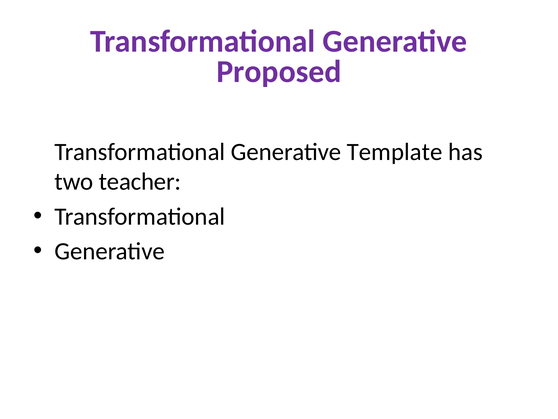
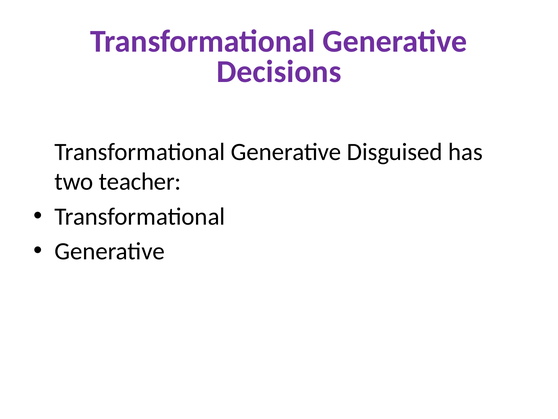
Proposed: Proposed -> Decisions (279, 72)
Template: Template -> Disguised (395, 152)
